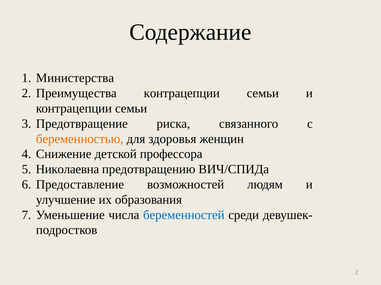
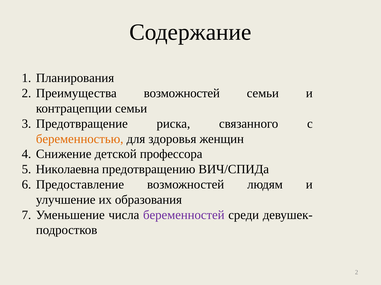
Министерства: Министерства -> Планирования (75, 78)
Преимущества контрацепции: контрацепции -> возможностей (182, 93)
беременностей colour: blue -> purple (184, 215)
